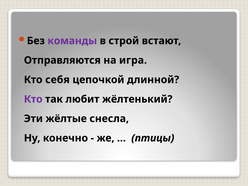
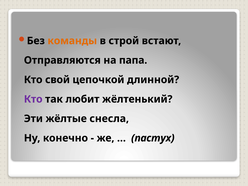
команды colour: purple -> orange (72, 41)
игра: игра -> папа (133, 60)
себя: себя -> свой (58, 80)
птицы: птицы -> пастух (153, 138)
